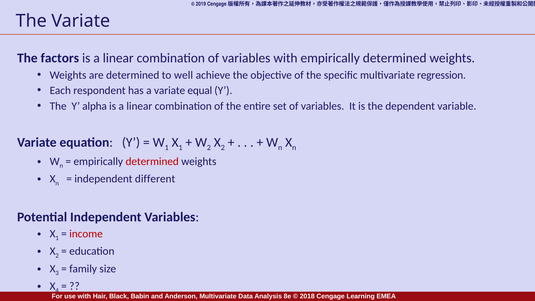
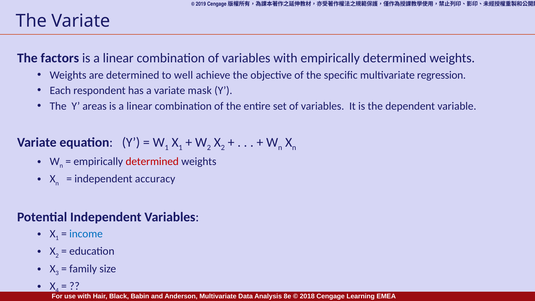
equal: equal -> mask (200, 91)
alpha: alpha -> areas (95, 106)
different: different -> accuracy (155, 179)
income colour: red -> blue (86, 234)
